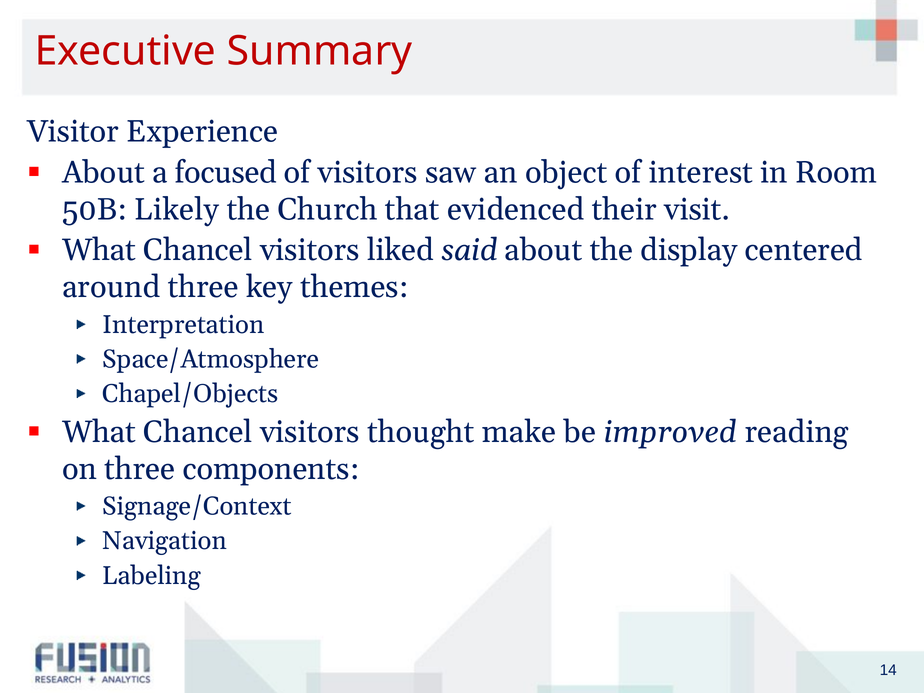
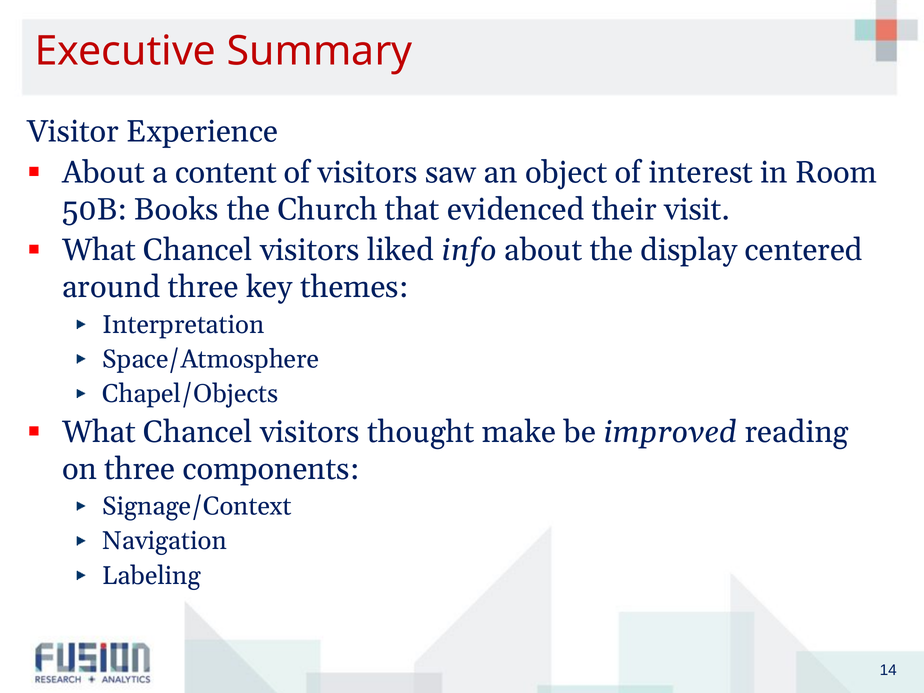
focused: focused -> content (226, 172)
Likely: Likely -> Books (177, 209)
said: said -> info (469, 250)
